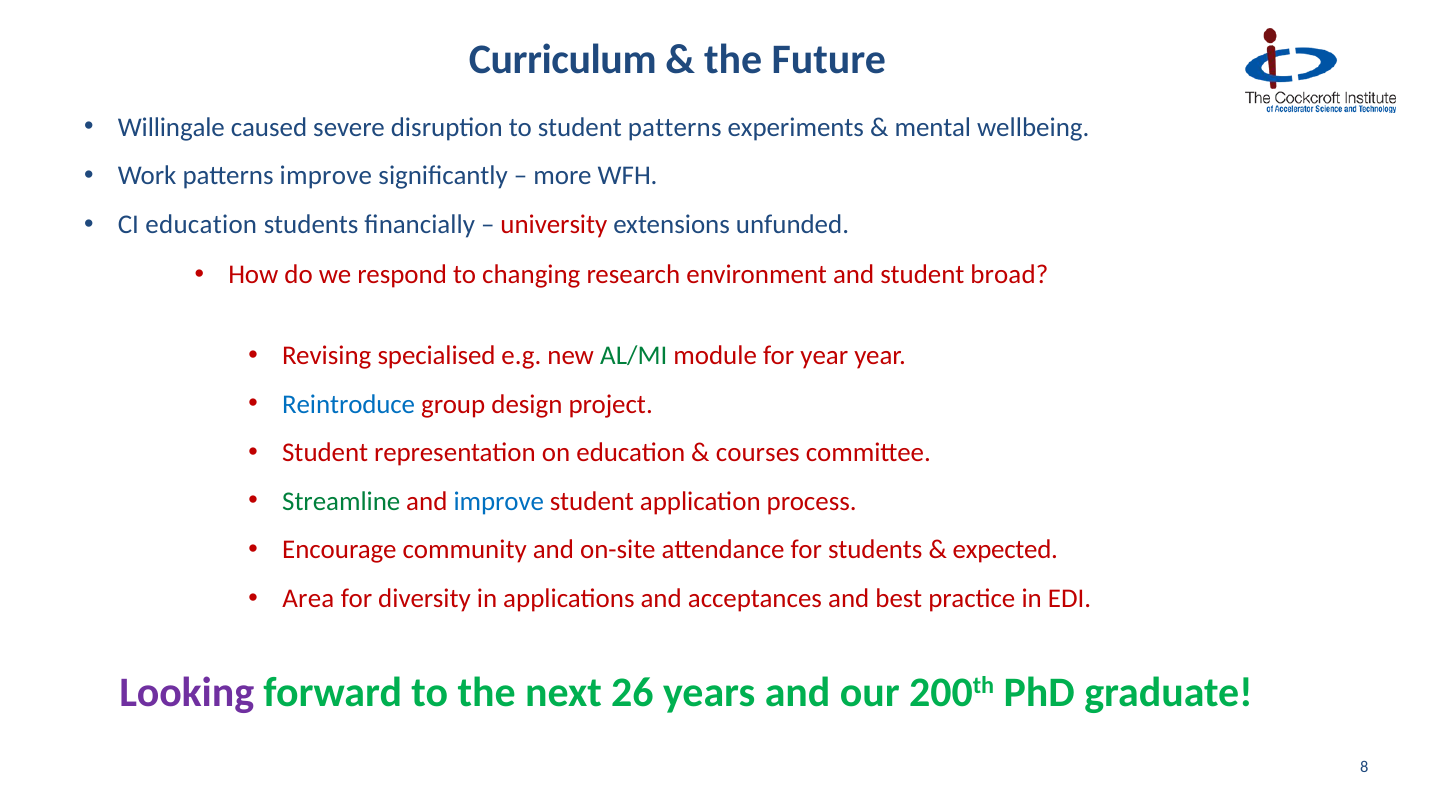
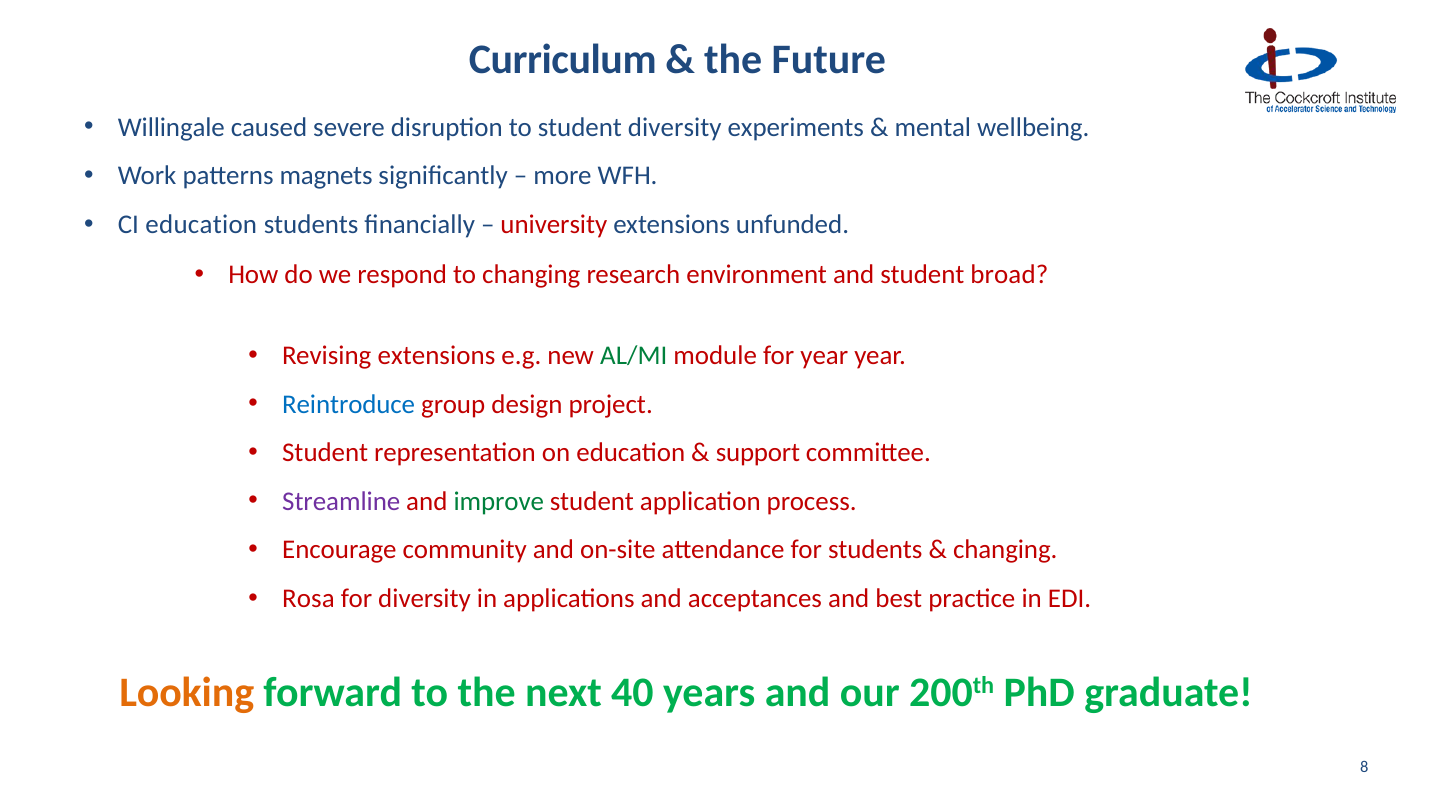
student patterns: patterns -> diversity (675, 127)
patterns improve: improve -> magnets (326, 176)
Revising specialised: specialised -> extensions (436, 356)
courses: courses -> support (758, 453)
Streamline colour: green -> purple (341, 501)
improve colour: blue -> green (499, 501)
expected: expected -> changing (1005, 550)
Area: Area -> Rosa (308, 598)
Looking colour: purple -> orange (187, 693)
26: 26 -> 40 (632, 693)
